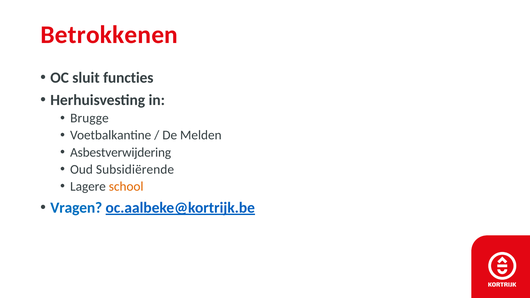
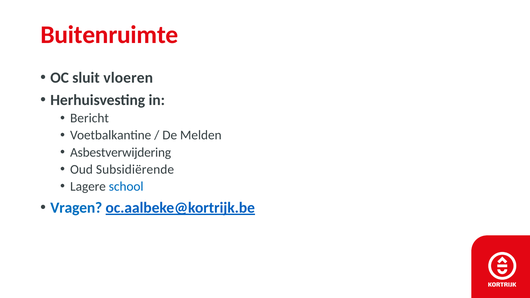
Betrokkenen: Betrokkenen -> Buitenruimte (109, 35)
functies: functies -> vloeren (128, 78)
Brugge: Brugge -> Bericht (90, 118)
school colour: orange -> blue (126, 186)
